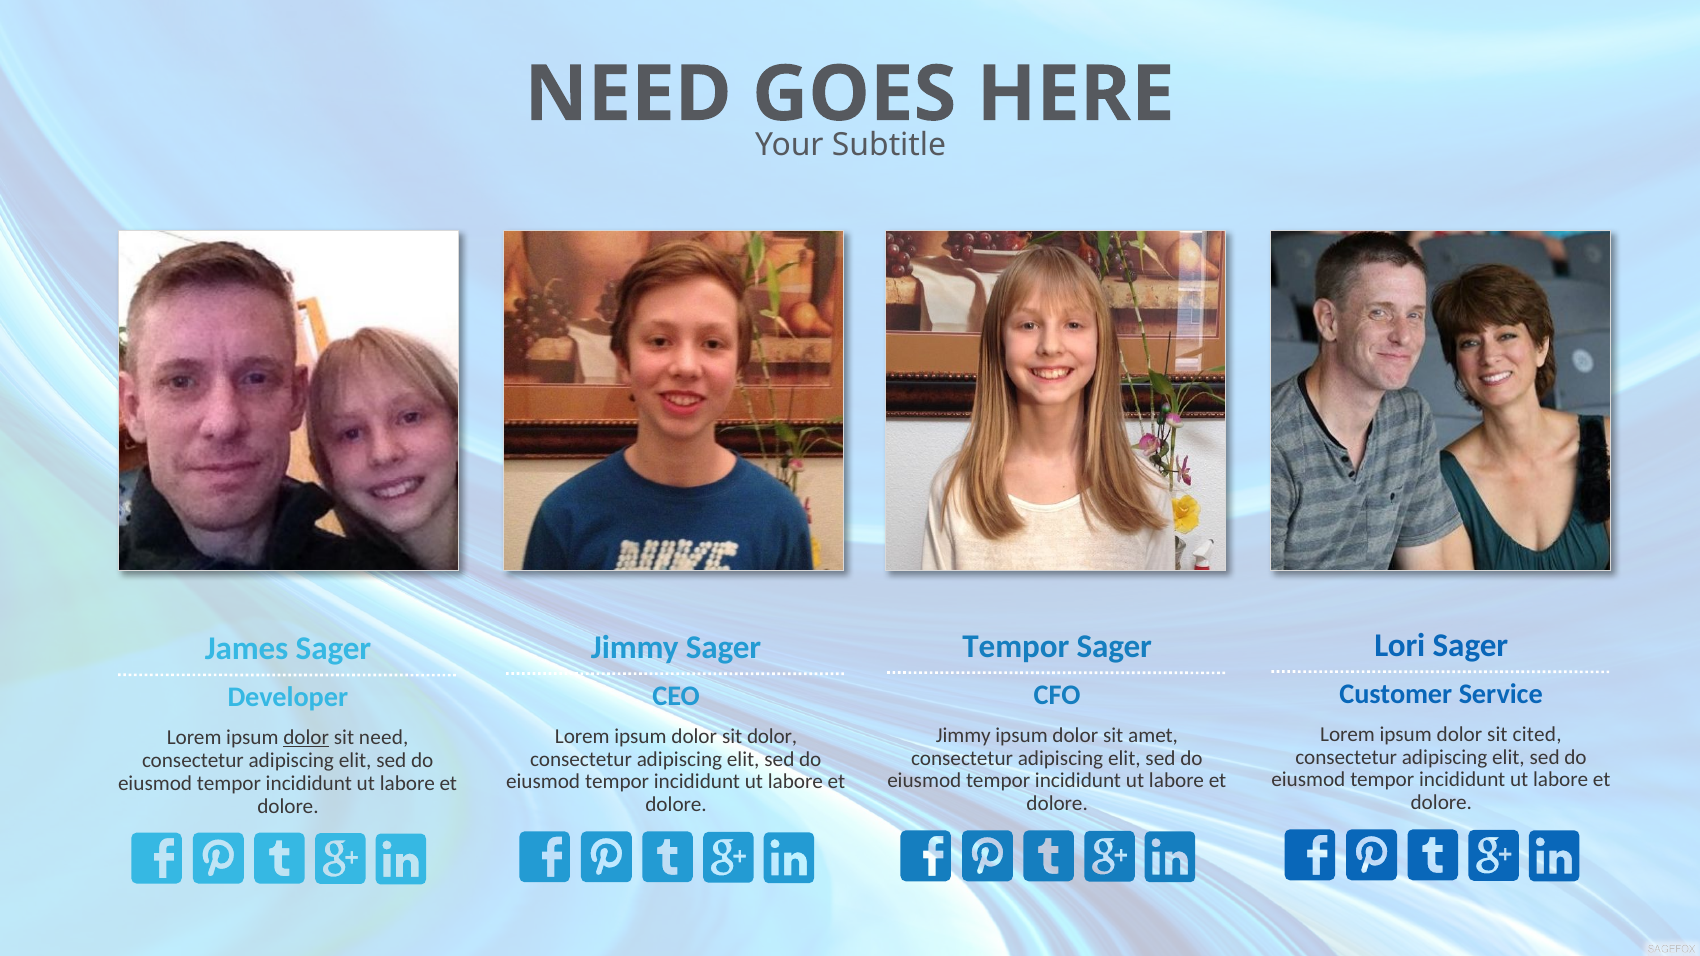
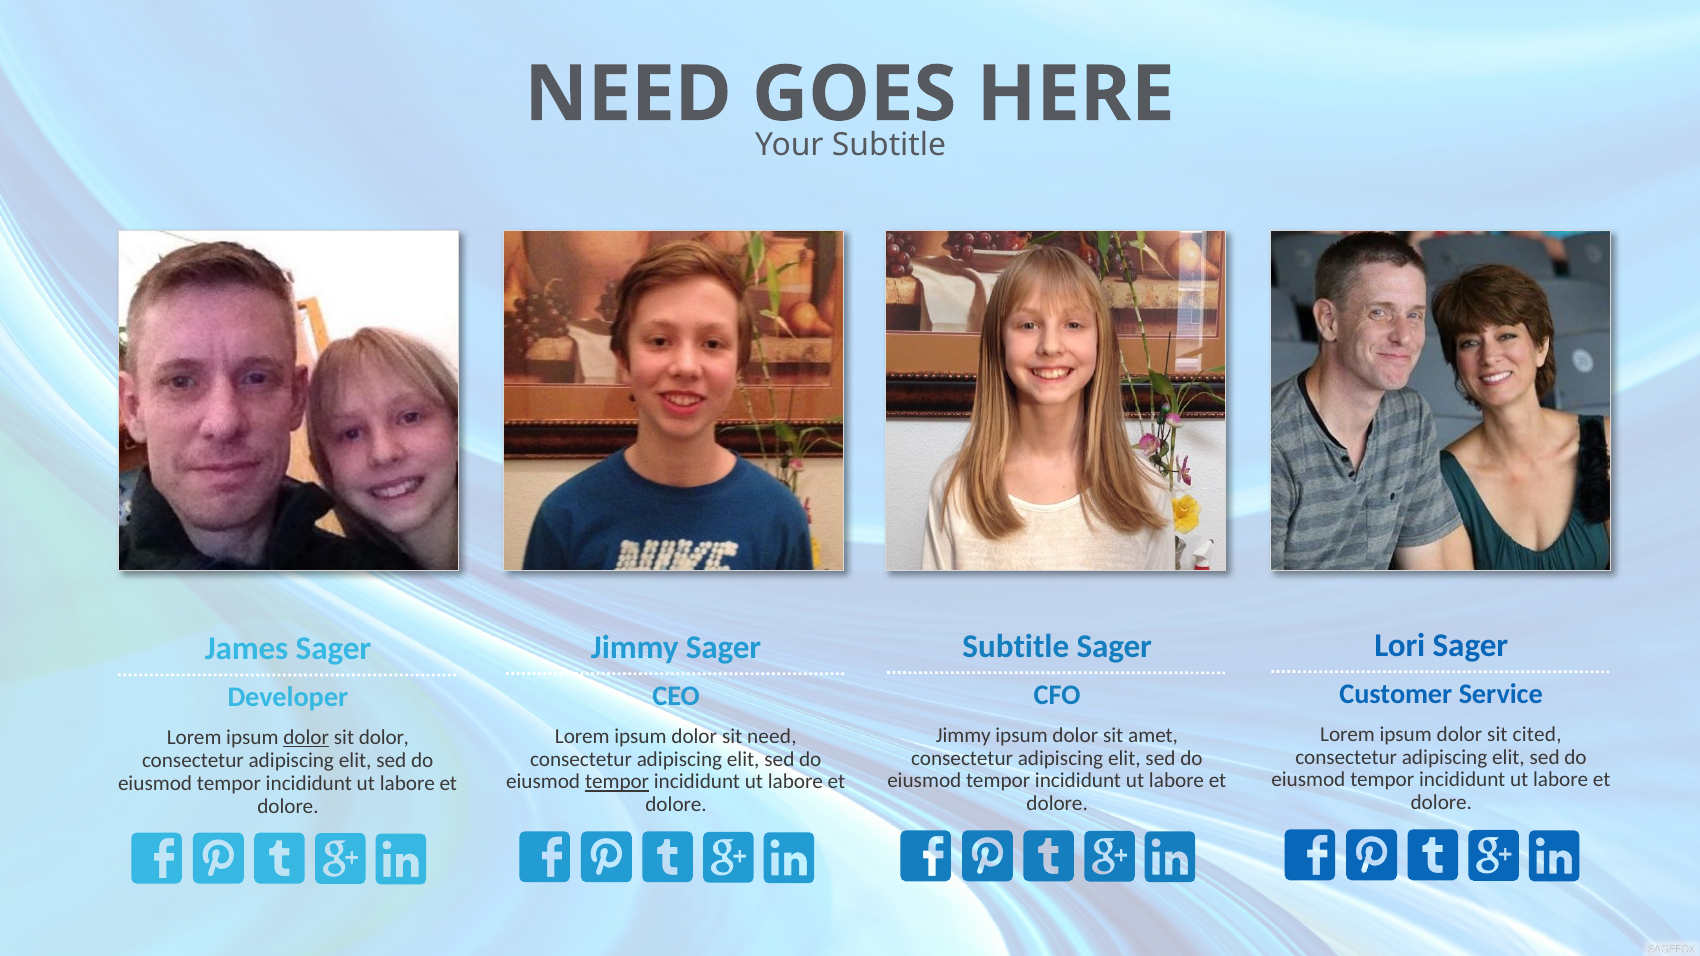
Tempor: Tempor -> Subtitle (1016, 646)
sit dolor: dolor -> need (772, 736)
sit need: need -> dolor (384, 738)
tempor underline: none -> present (617, 782)
